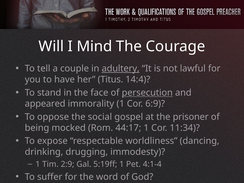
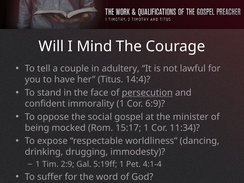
adultery underline: present -> none (121, 69)
appeared: appeared -> confident (45, 104)
prisoner: prisoner -> minister (191, 117)
44:17: 44:17 -> 15:17 (128, 128)
